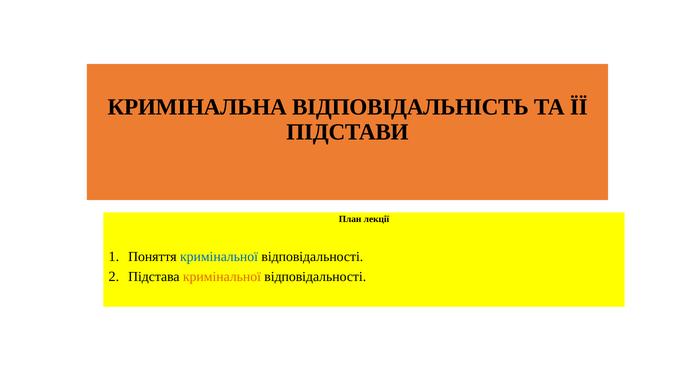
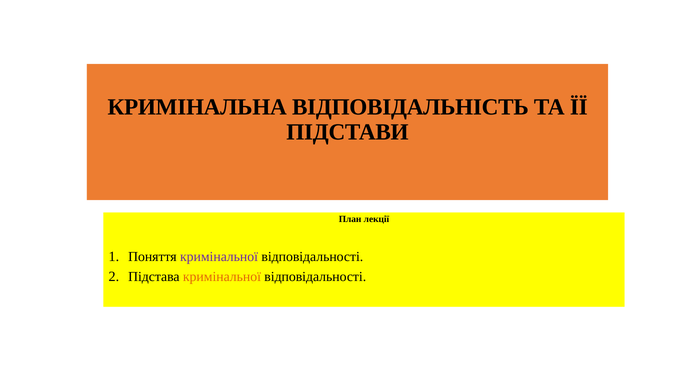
кримінальної colour: blue -> purple (219, 257)
